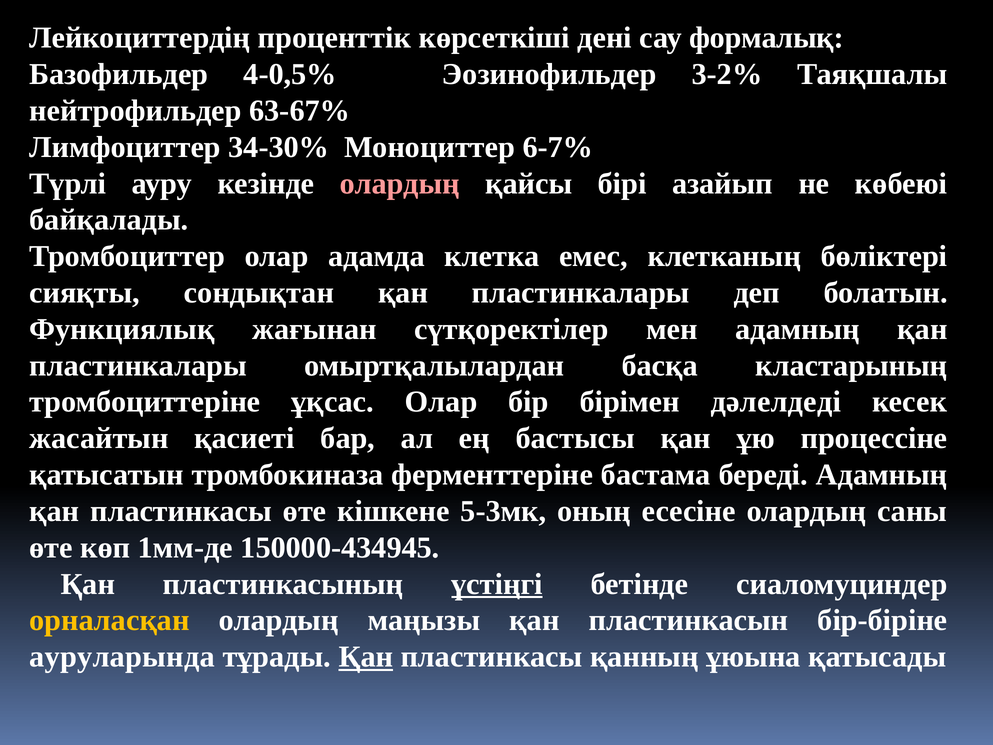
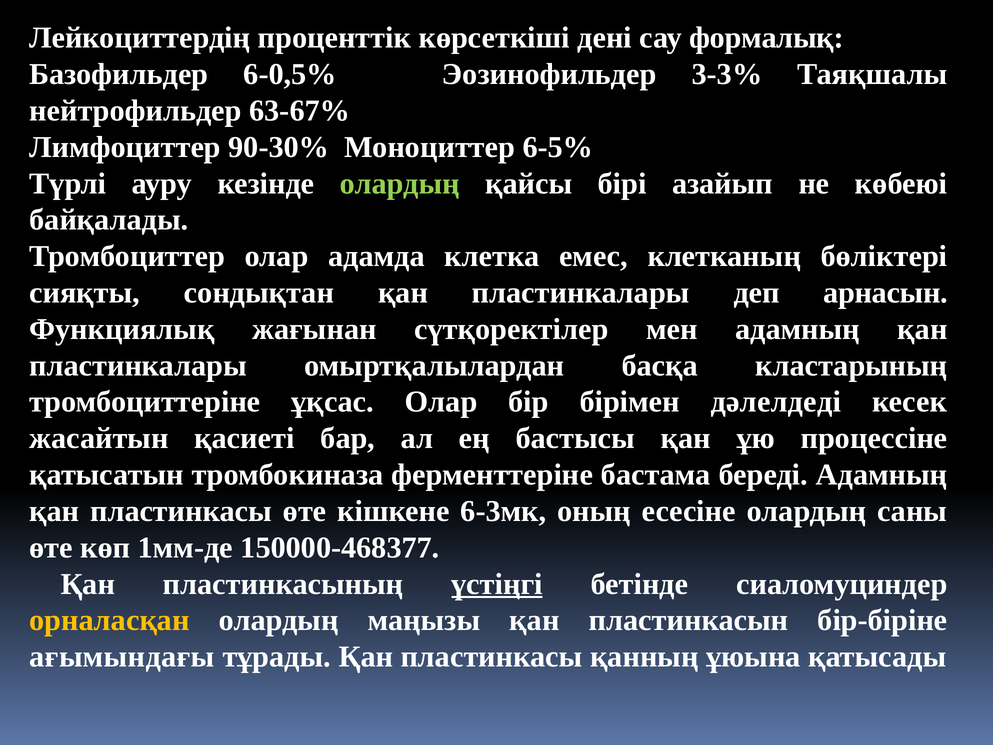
4-0,5%: 4-0,5% -> 6-0,5% (290, 74)
3-2%: 3-2% -> 3-3% (727, 74)
34-30%: 34-30% -> 90-30% (279, 147)
6-7%: 6-7% -> 6-5% (558, 147)
олардың colour: pink -> light green (400, 183)
болатын: болатын -> арнасын (886, 293)
5-3мк: 5-3мк -> 6-3мк (503, 511)
150000-434945: 150000-434945 -> 150000-468377 (340, 547)
ауруларында: ауруларында -> ағымындағы (122, 657)
Қан underline: present -> none (366, 657)
